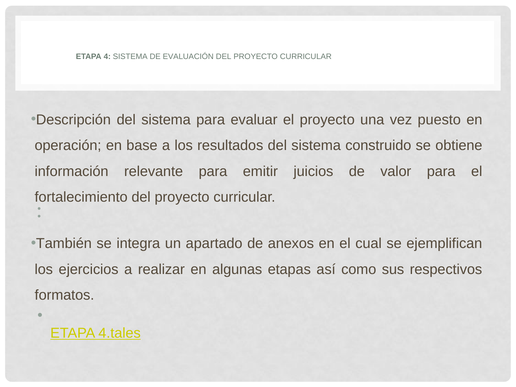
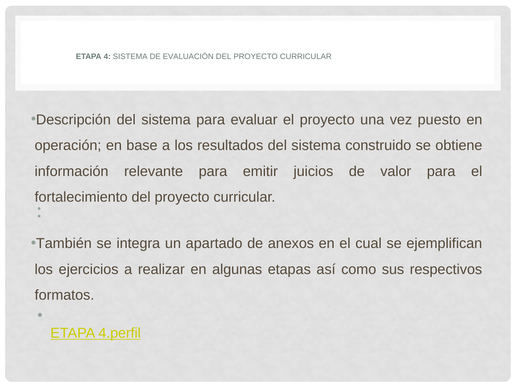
4.tales: 4.tales -> 4.perfil (120, 333)
